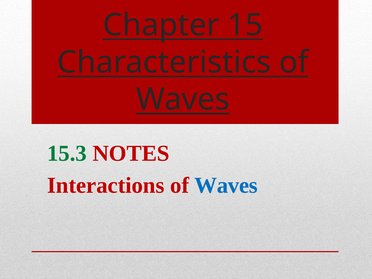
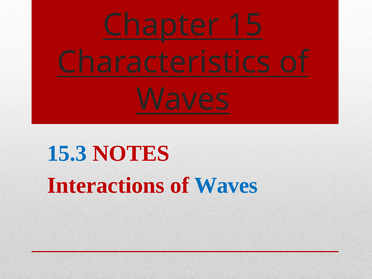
15.3 colour: green -> blue (67, 153)
